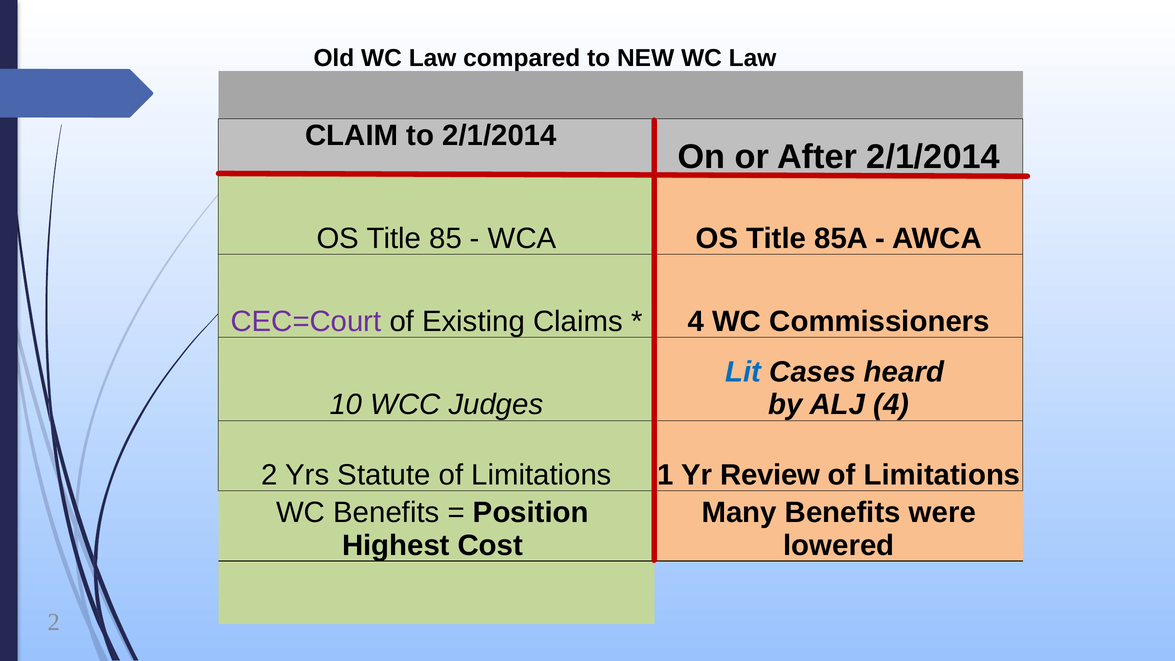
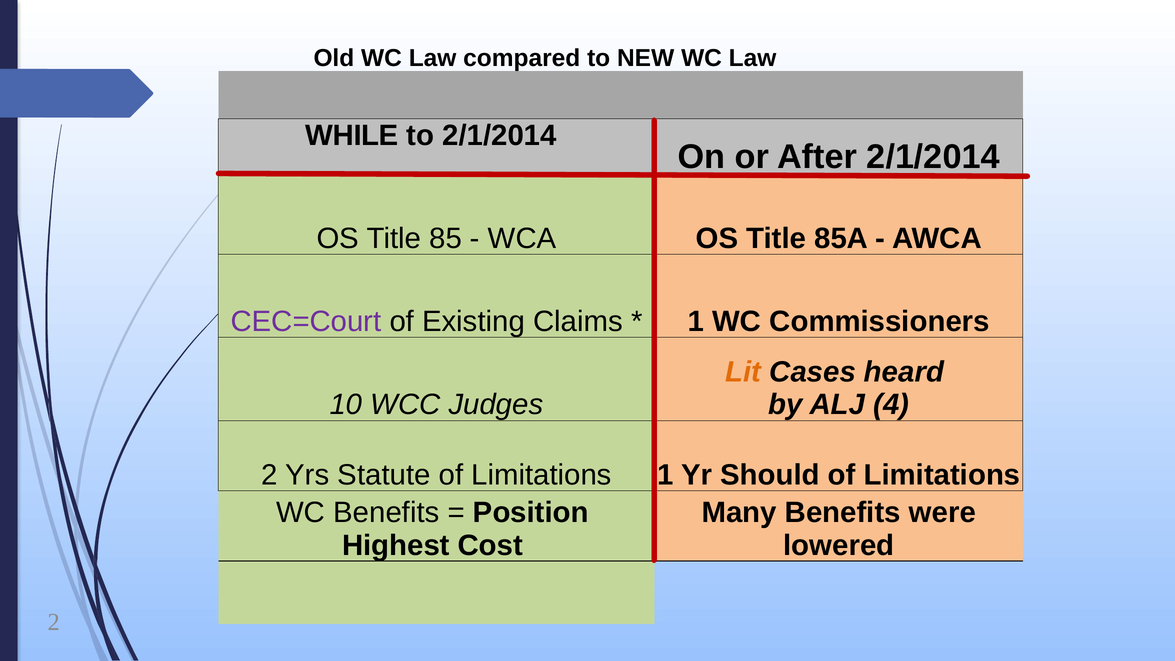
CLAIM: CLAIM -> WHILE (352, 136)
4: 4 -> 1 (696, 321)
Lit colour: blue -> orange (743, 372)
Review: Review -> Should (770, 475)
